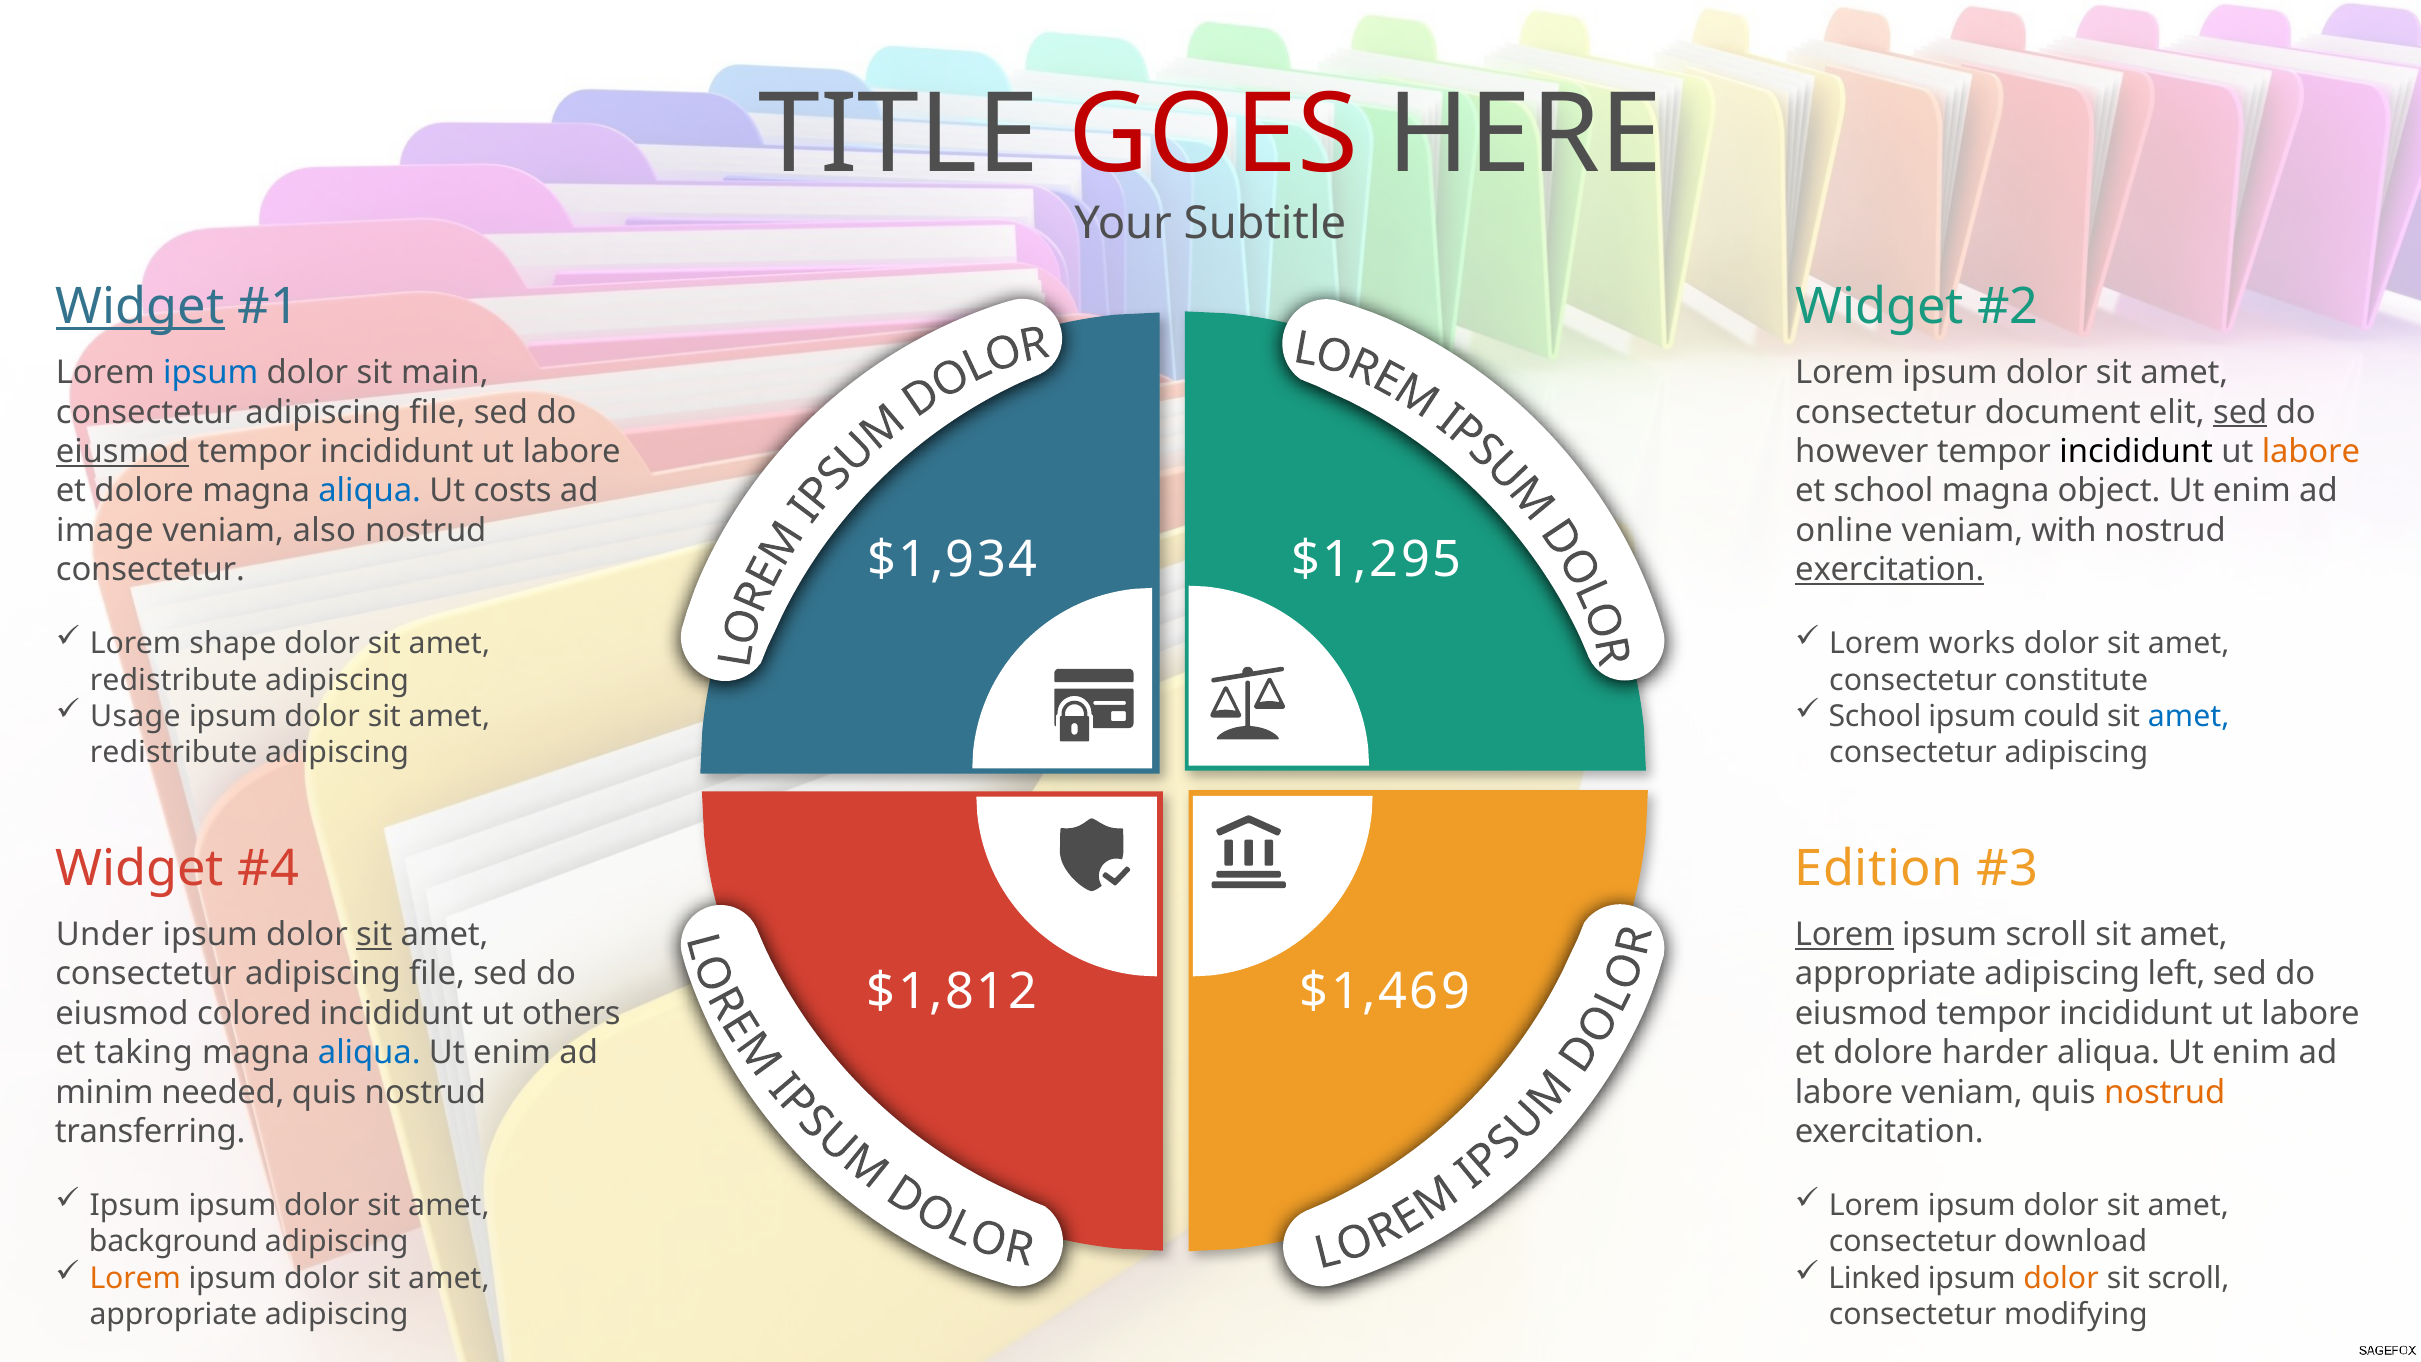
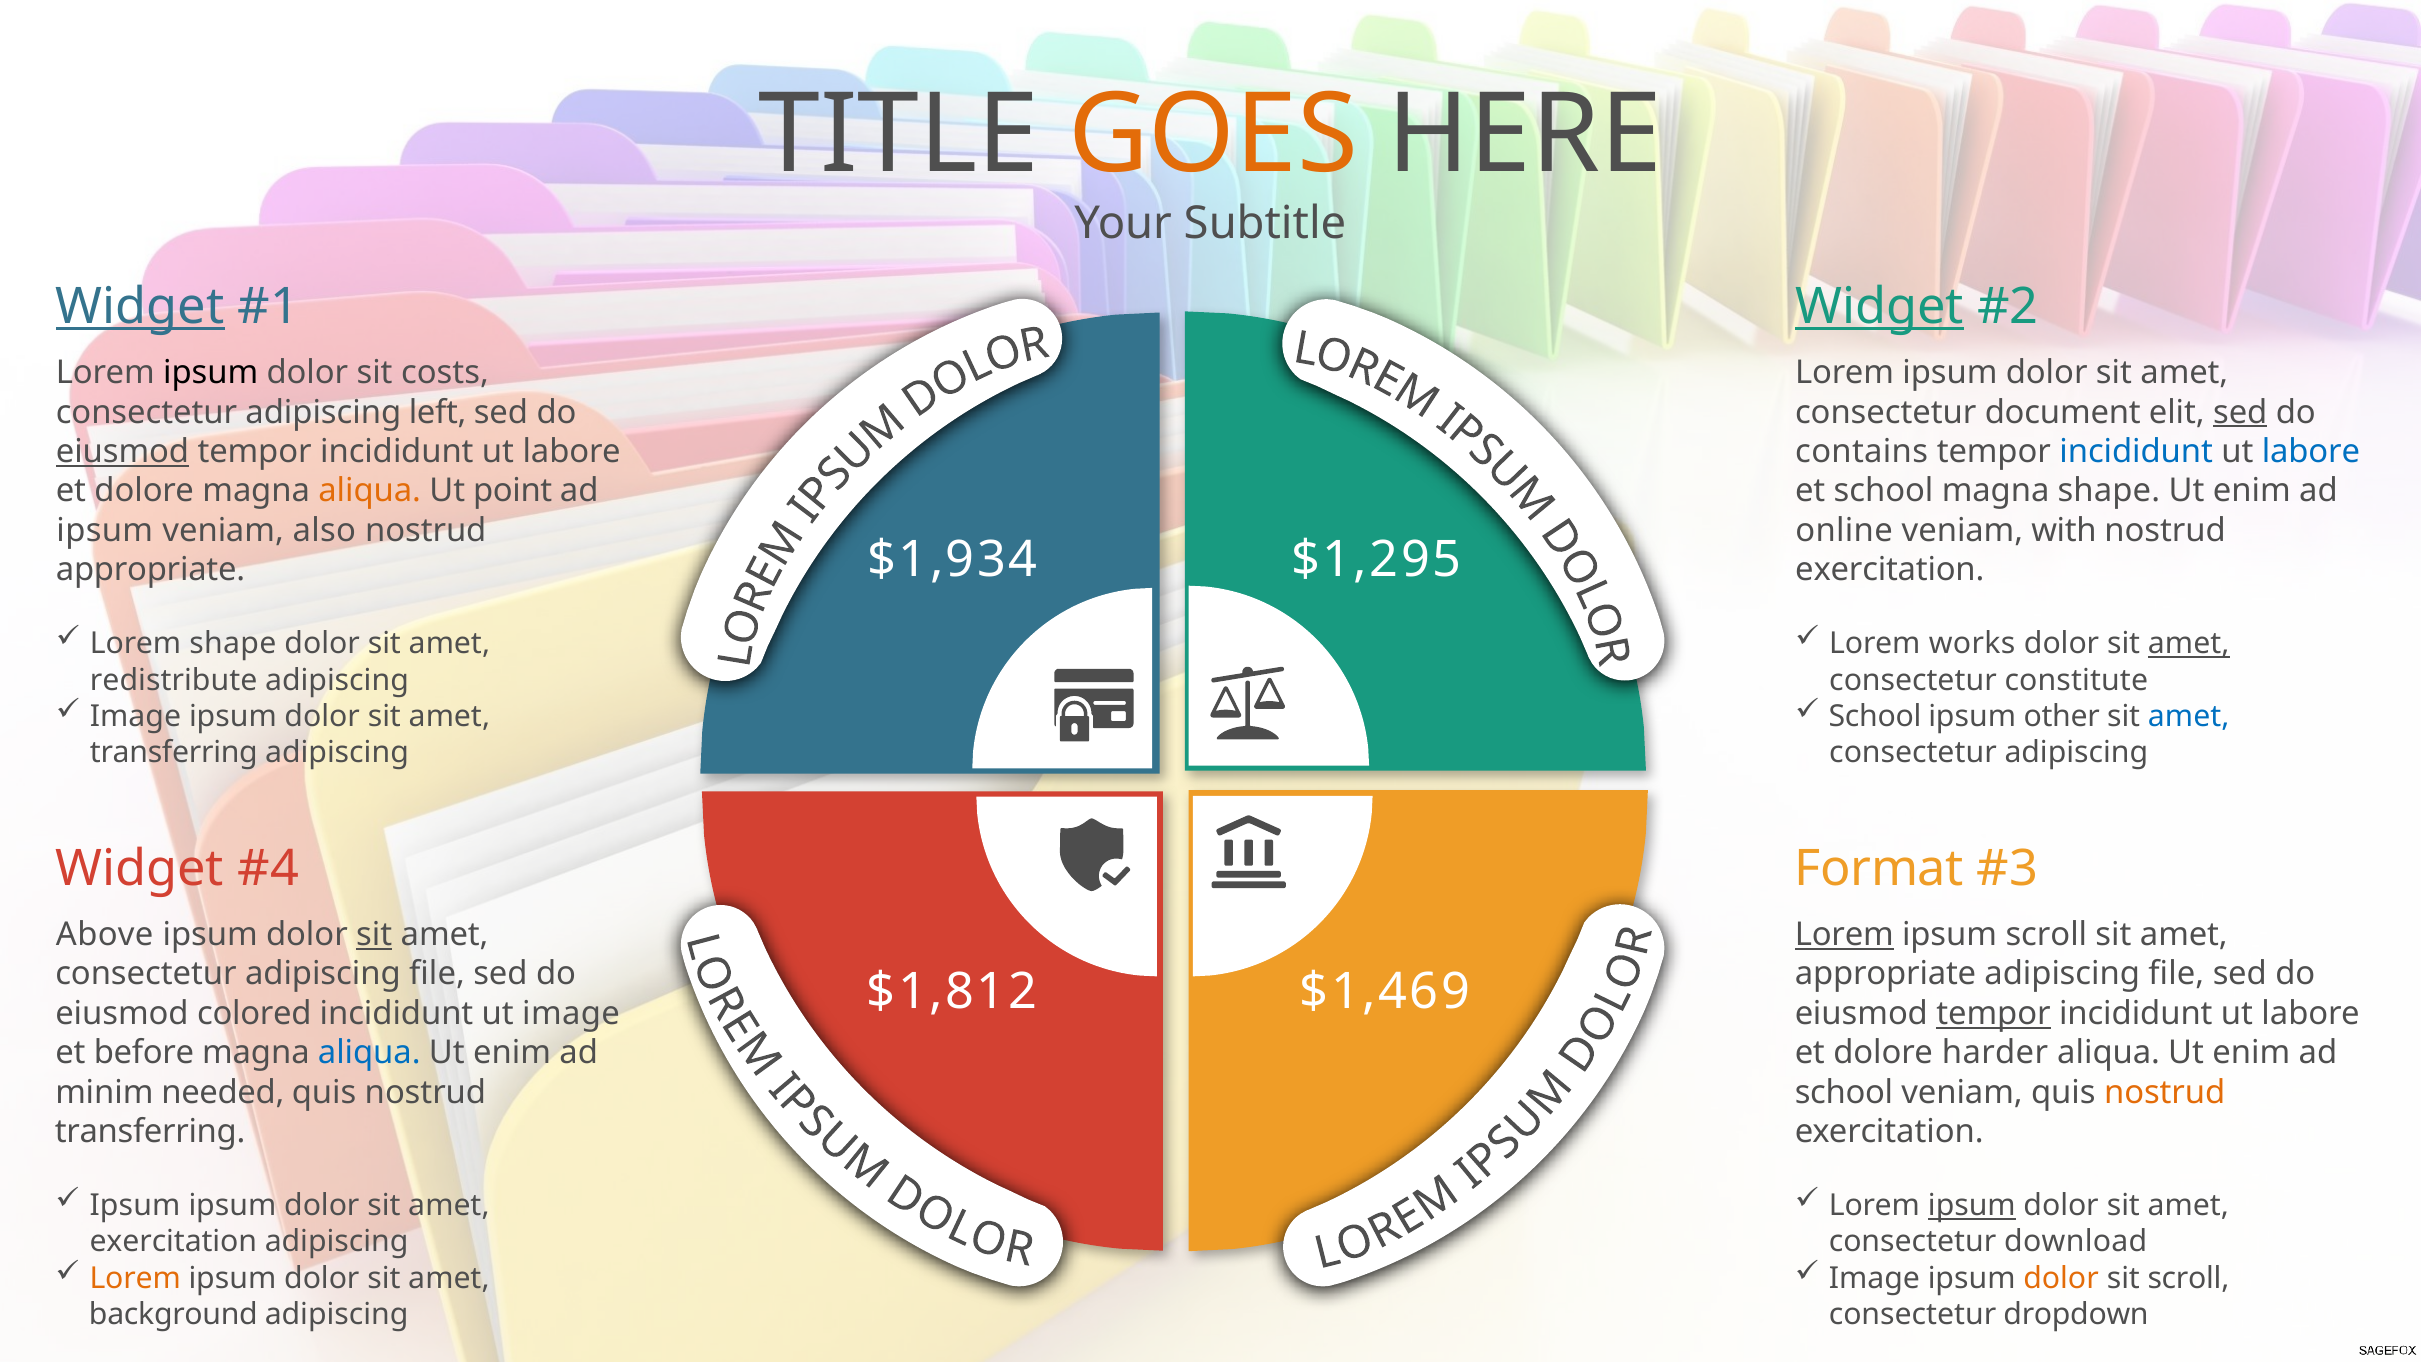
GOES colour: red -> orange (1213, 134)
Widget underline: none -> present (1880, 307)
ipsum colour: blue -> black (211, 373)
main: main -> costs (445, 373)
file: file -> left (438, 412)
however: however -> contains (1862, 452)
incididunt colour: black -> blue (2136, 452)
labore colour: orange -> blue (2311, 452)
aliqua colour: blue -> orange (370, 491)
costs: costs -> point (513, 491)
magna object: object -> shape (2109, 491)
image: image -> ipsum (105, 530)
consectetur: consectetur -> appropriate (150, 570)
exercitation underline: present -> none (1890, 570)
amet underline: none -> present (2189, 644)
Usage: Usage -> Image (136, 716)
could: could -> other (2062, 716)
redistribute: redistribute -> transferring (174, 753)
Edition: Edition -> Format (1879, 868)
Under: Under -> Above (105, 935)
left: left -> file (2176, 974)
ut others: others -> image (571, 1013)
tempor underline: none -> present (1994, 1013)
taking: taking -> before (144, 1053)
labore: labore -> school (1844, 1092)
ipsum underline: none -> present (1972, 1205)
background: background -> exercitation (173, 1242)
Linked: Linked -> Image (1874, 1278)
appropriate: appropriate -> background (173, 1314)
modifying: modifying -> dropdown (2076, 1314)
